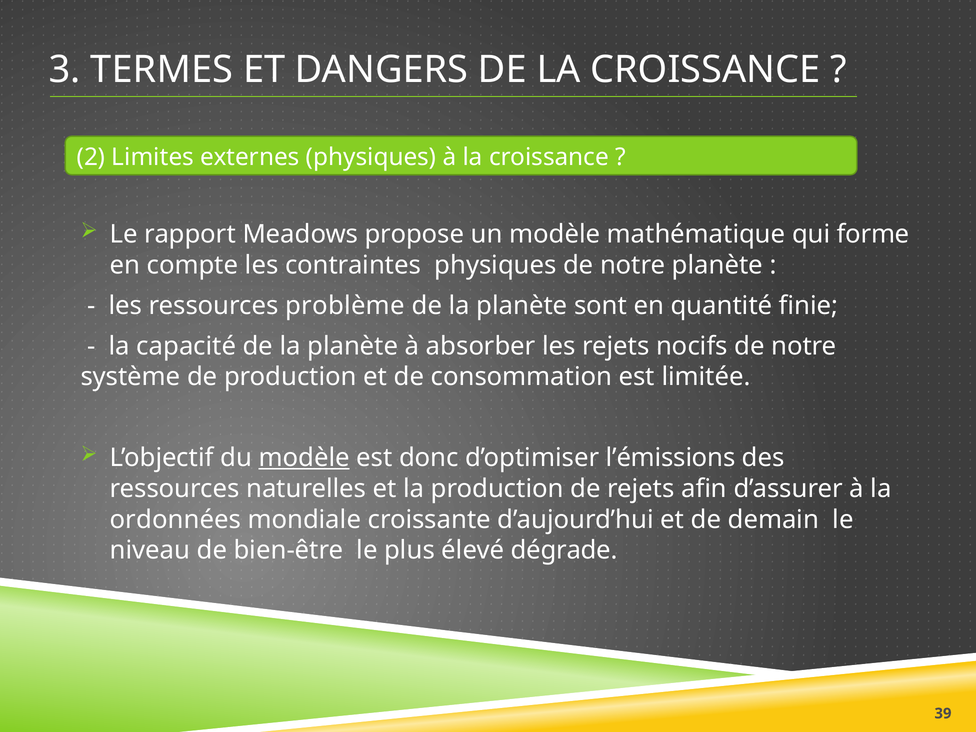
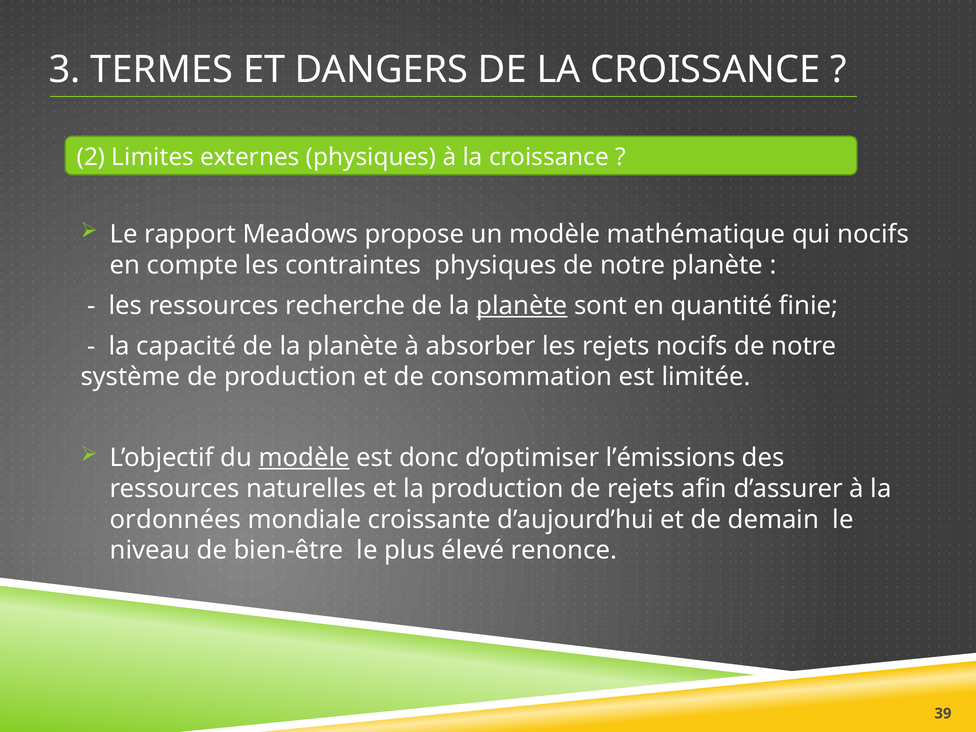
qui forme: forme -> nocifs (873, 234)
problème: problème -> recherche (345, 306)
planète underline: none -> present (522, 306)
dégrade: dégrade -> renonce (564, 550)
